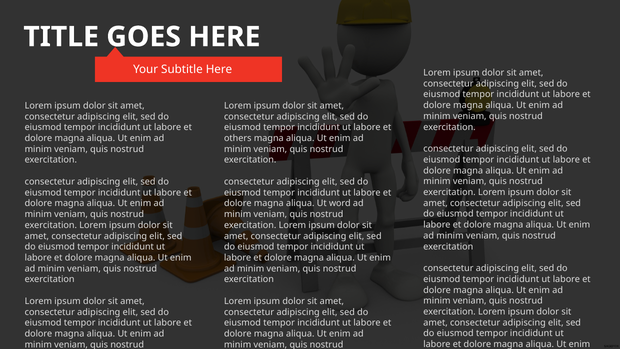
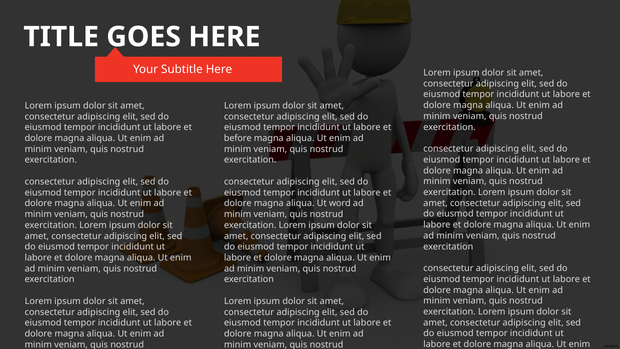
others: others -> before (238, 138)
